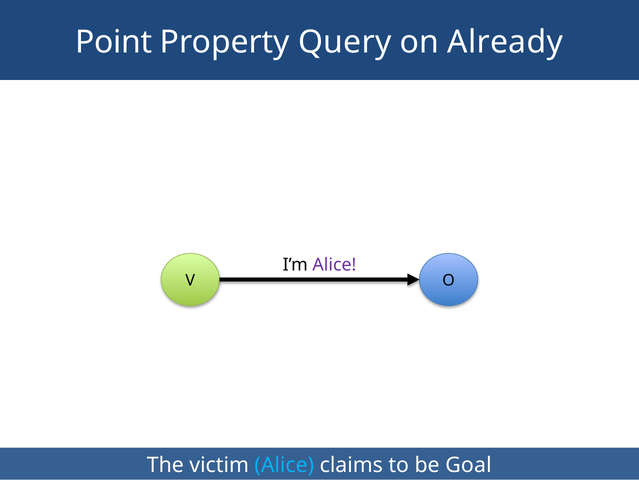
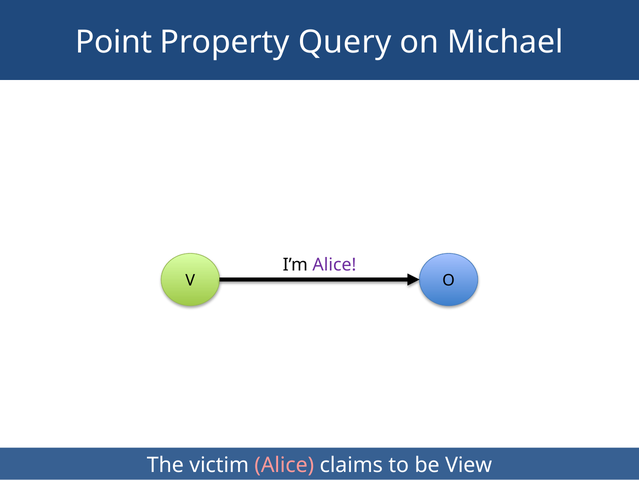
Already: Already -> Michael (505, 42)
Alice colour: light blue -> pink (284, 464)
Goal: Goal -> View (469, 464)
